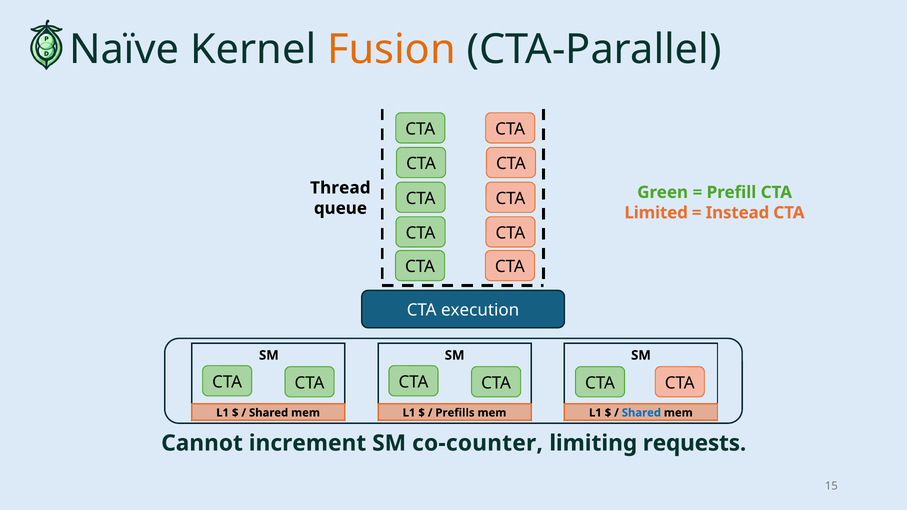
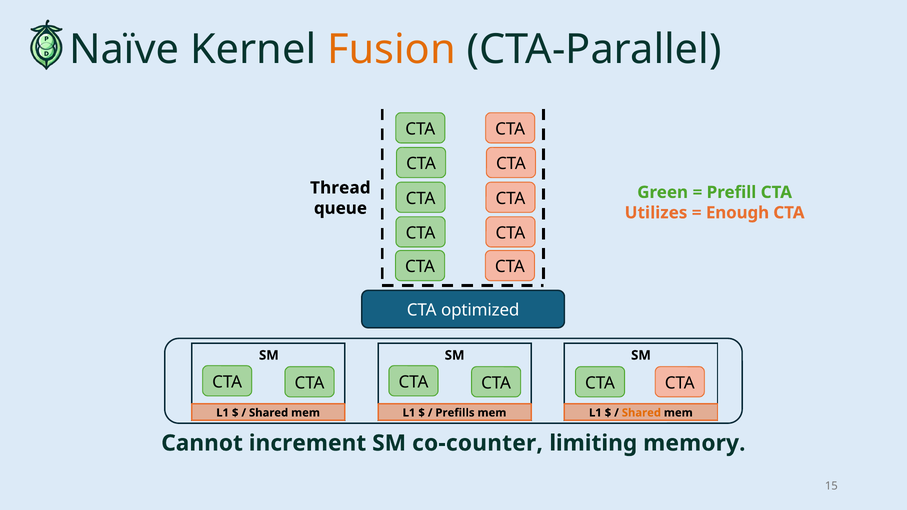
Limited: Limited -> Utilizes (656, 213)
Instead: Instead -> Enough (737, 213)
execution: execution -> optimized (480, 310)
Shared colour: blue -> orange (641, 413)
requests: requests -> memory (694, 443)
